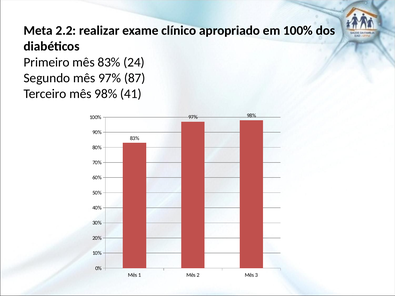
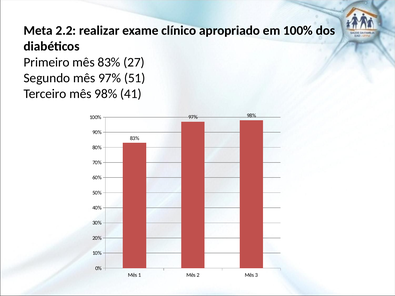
24: 24 -> 27 (134, 62)
87: 87 -> 51 (135, 78)
